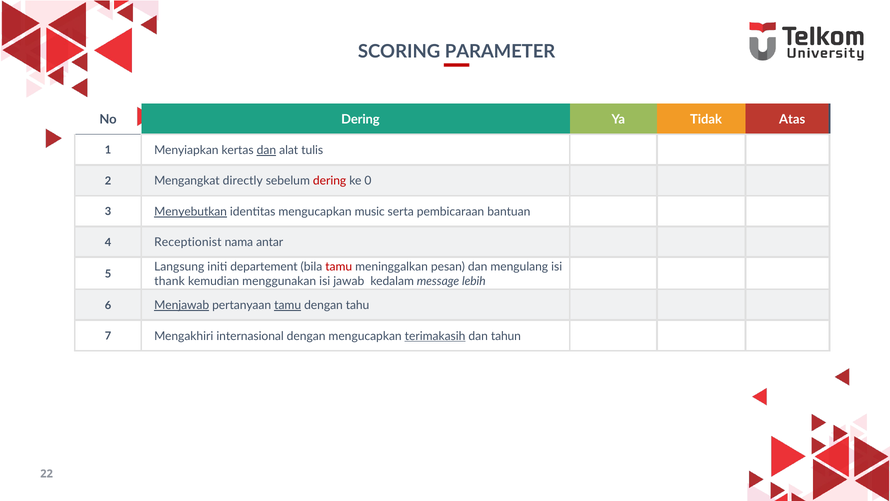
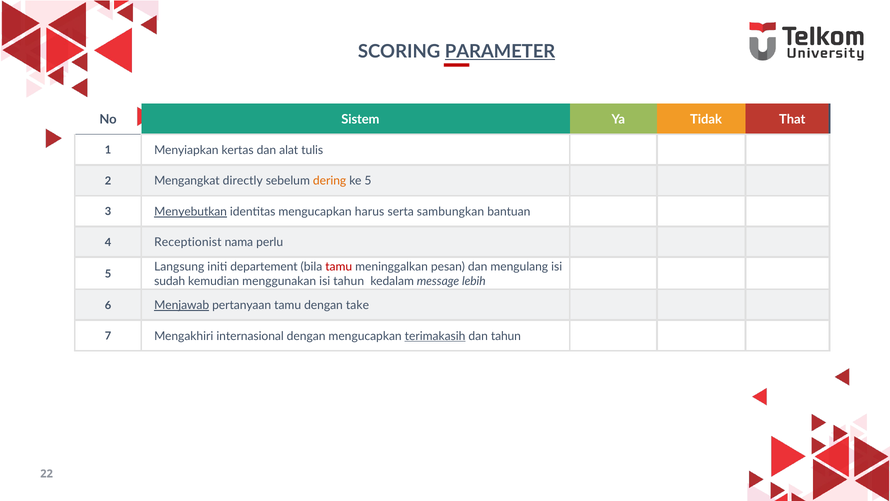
PARAMETER underline: none -> present (500, 52)
No Dering: Dering -> Sistem (360, 119)
Atas: Atas -> That (792, 119)
dan underline: present -> none (266, 150)
dering colour: red -> orange (330, 181)
ke 0: 0 -> 5 (368, 181)
music: music -> harus (370, 212)
pembicaraan: pembicaraan -> sambungkan (450, 212)
antar: antar -> perlu (270, 242)
thank: thank -> sudah (170, 281)
isi jawab: jawab -> tahun (349, 281)
tamu underline: present -> none (288, 305)
tahu: tahu -> take (357, 305)
